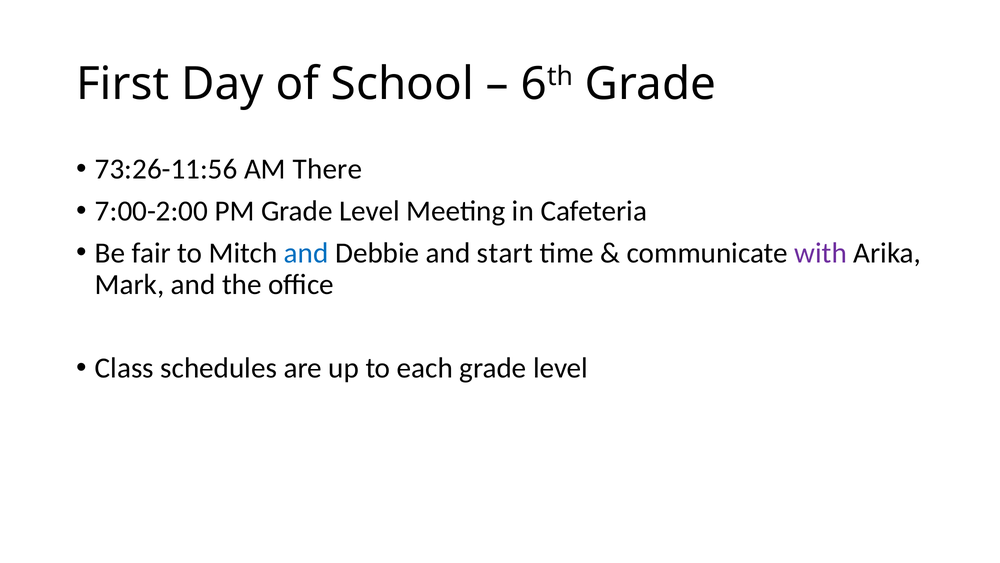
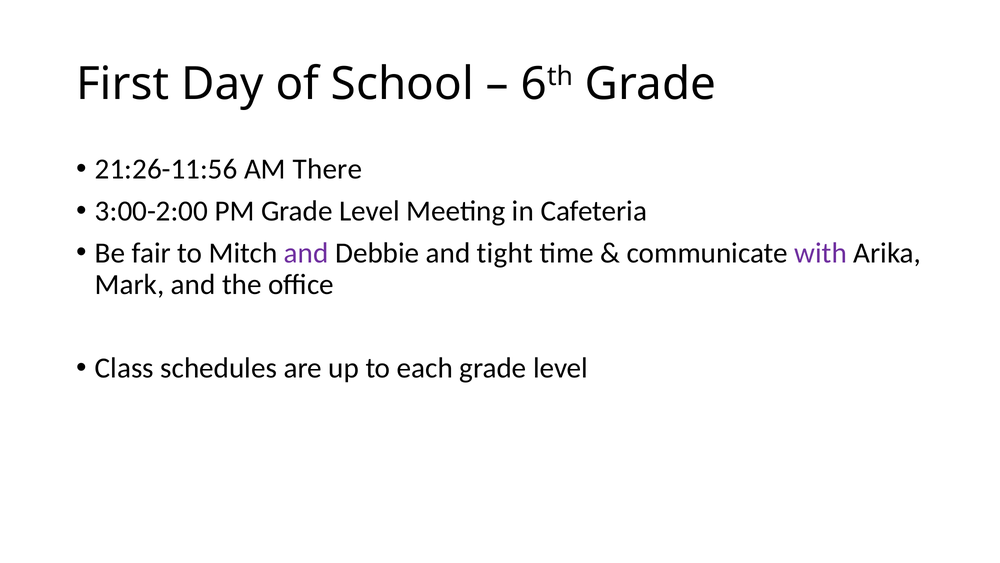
73:26-11:56: 73:26-11:56 -> 21:26-11:56 (166, 169)
7:00-2:00: 7:00-2:00 -> 3:00-2:00 (151, 211)
and colour: blue -> purple (306, 253)
start: start -> tight (505, 253)
